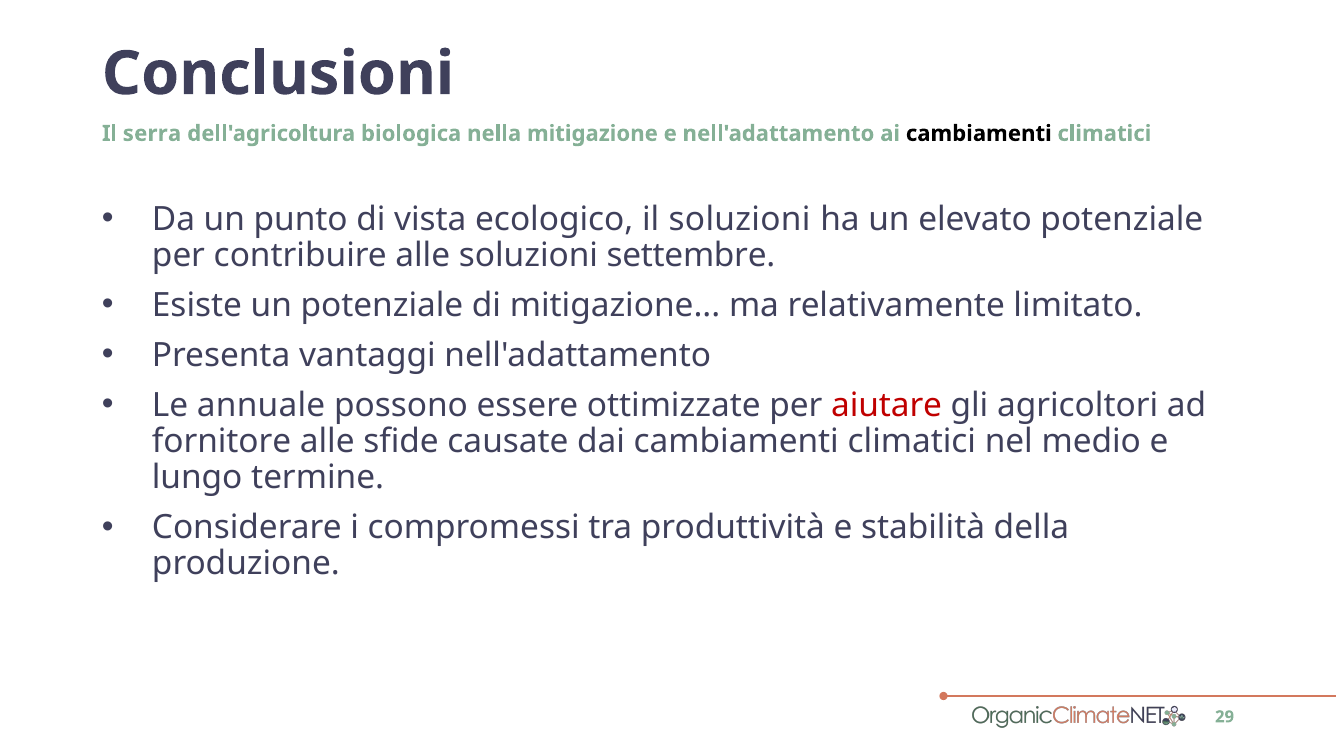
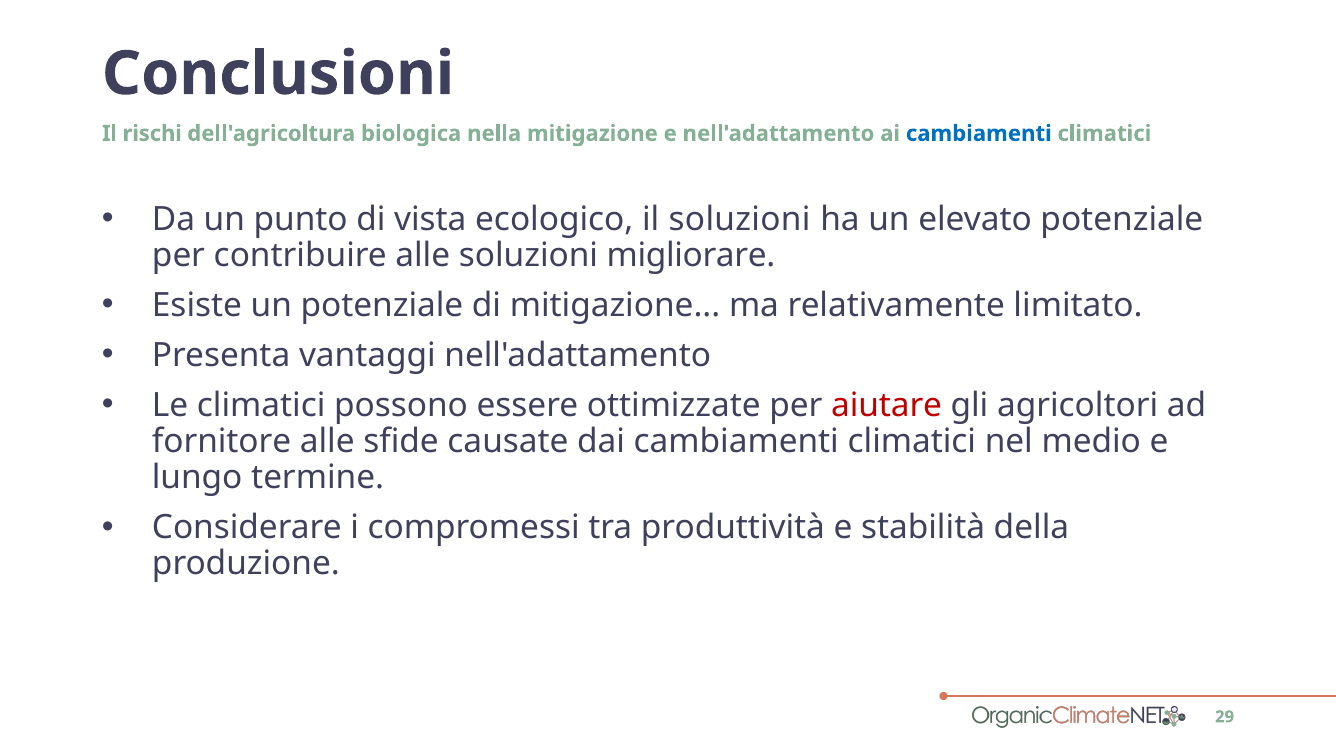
serra: serra -> rischi (152, 133)
cambiamenti colour: black -> blue (979, 133)
settembre: settembre -> migliorare (691, 255)
Le annuale: annuale -> climatici (261, 405)
